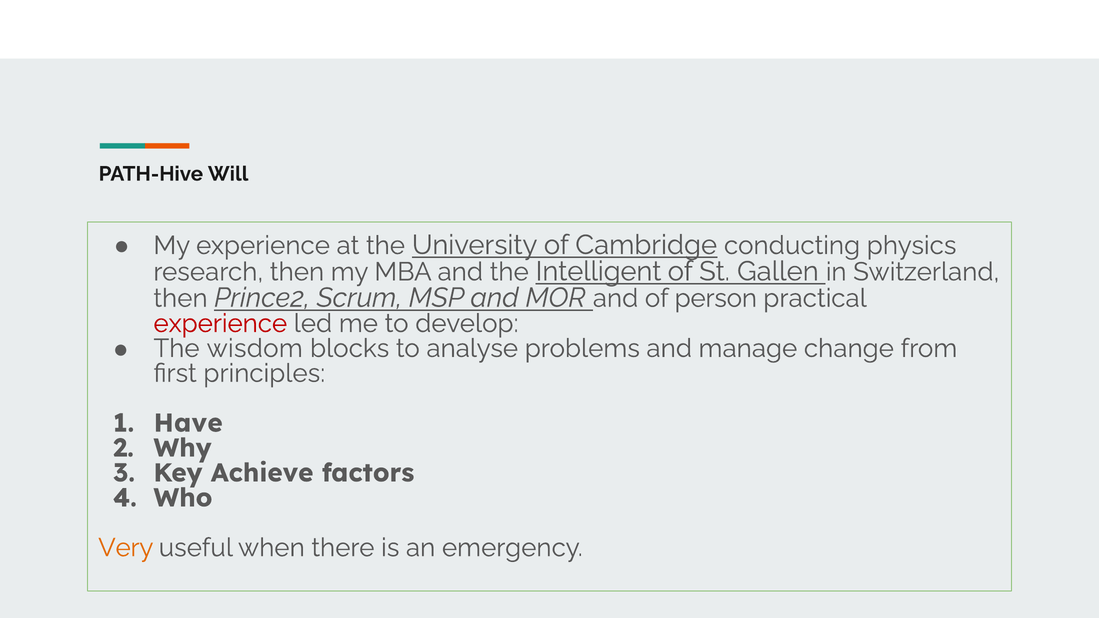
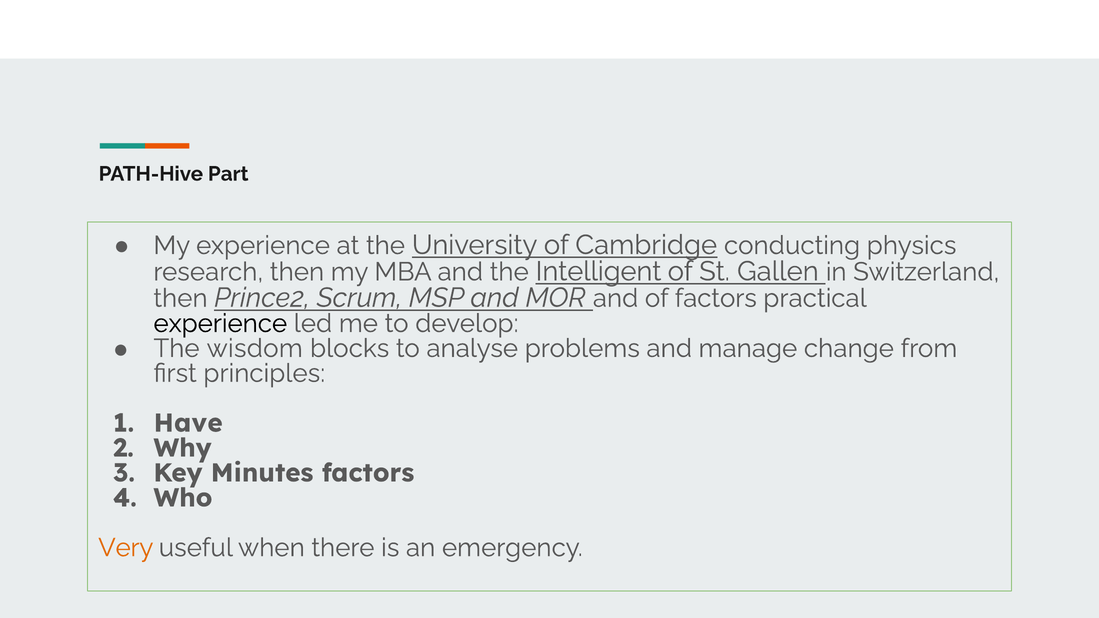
Will: Will -> Part (228, 174)
of person: person -> factors (716, 298)
experience colour: red -> black (220, 324)
Achieve: Achieve -> Minutes (262, 473)
